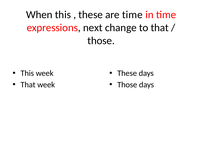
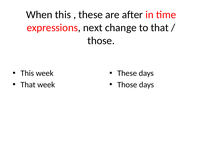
are time: time -> after (132, 15)
